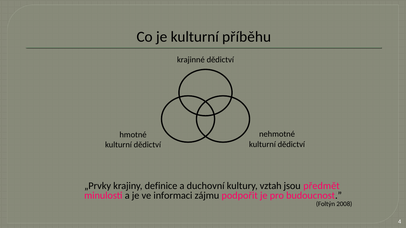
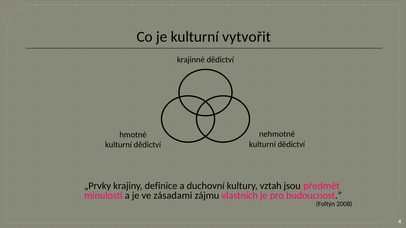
příběhu: příběhu -> vytvořit (247, 37)
informaci: informaci -> zásadami (173, 196)
podpořit: podpořit -> vlastních (240, 196)
